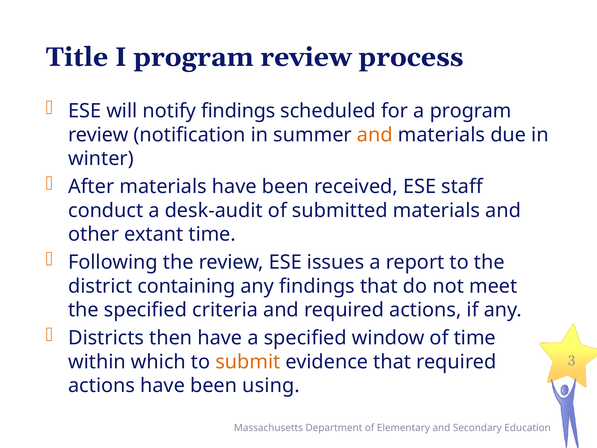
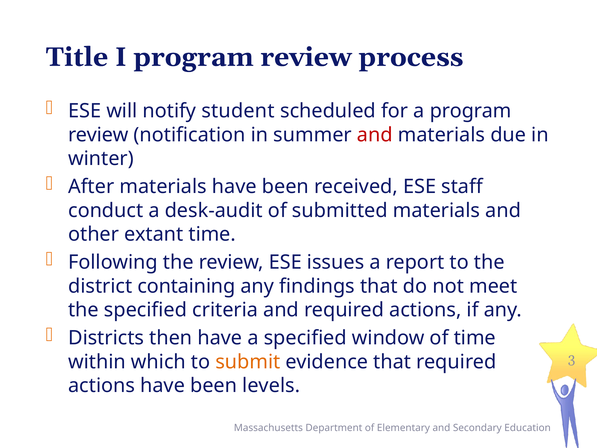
notify findings: findings -> student (238, 111)
and colour: orange -> red (375, 135)
using: using -> levels (271, 385)
